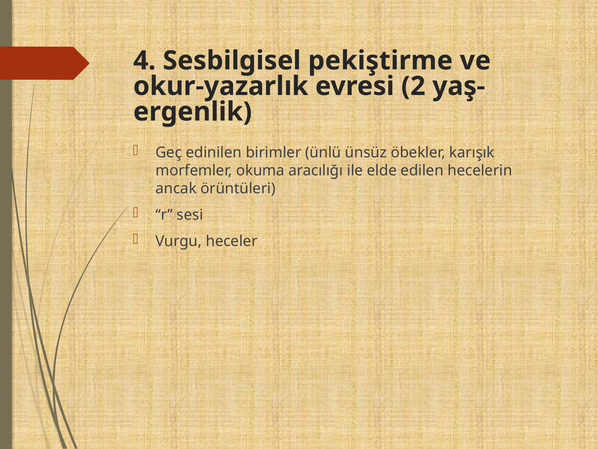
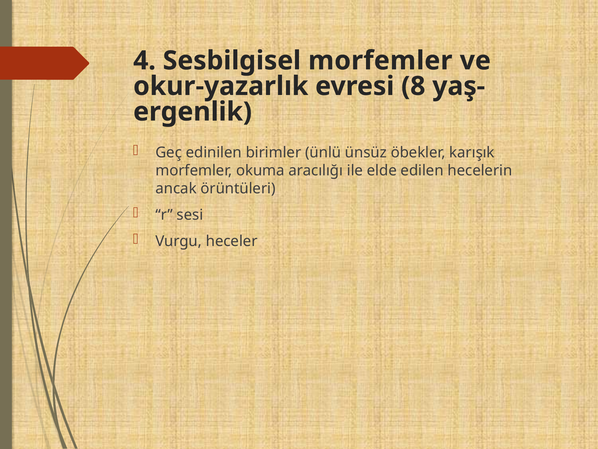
Sesbilgisel pekiştirme: pekiştirme -> morfemler (380, 61)
2: 2 -> 8 (413, 86)
